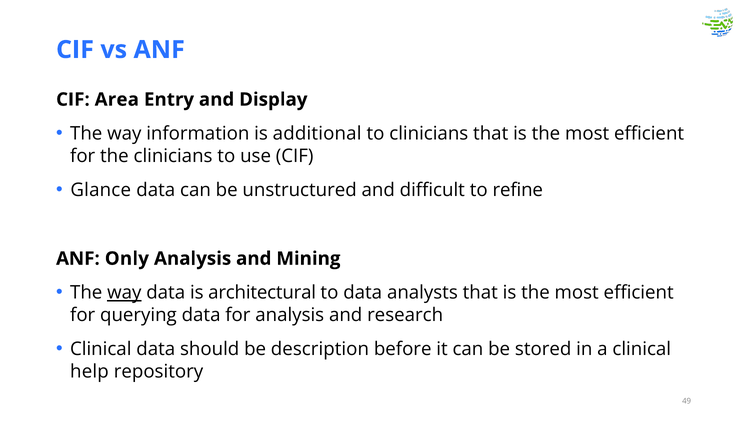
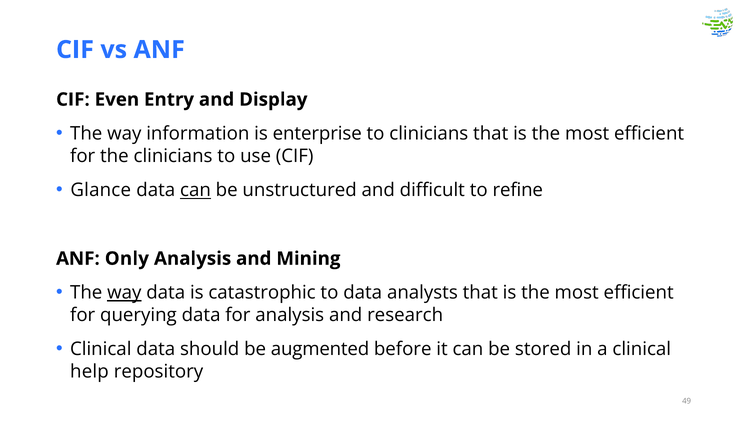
Area: Area -> Even (117, 99)
additional: additional -> enterprise (317, 134)
can underline: none -> present (195, 190)
architectural: architectural -> catastrophic (262, 293)
description: description -> augmented (320, 349)
